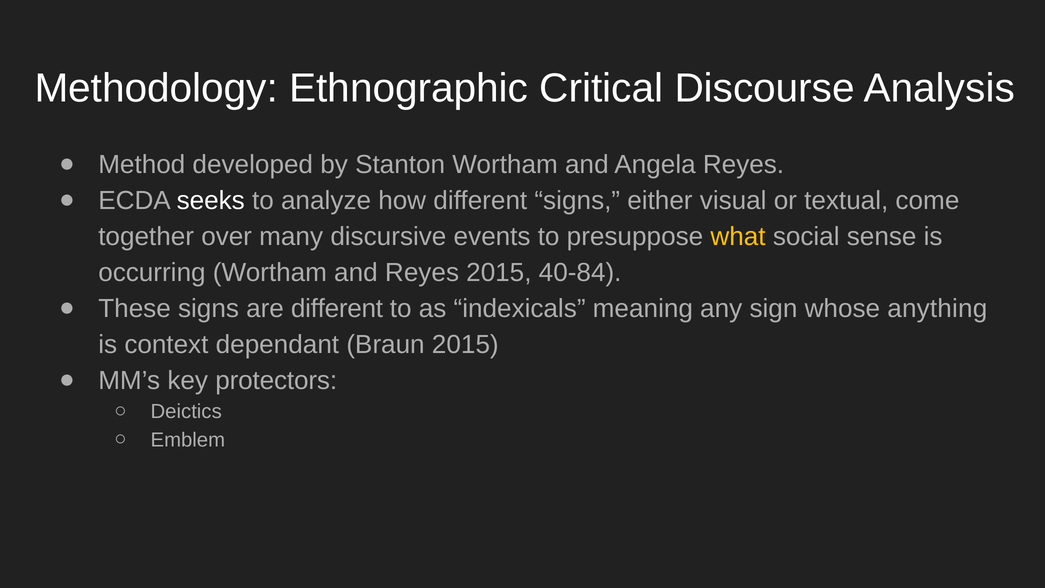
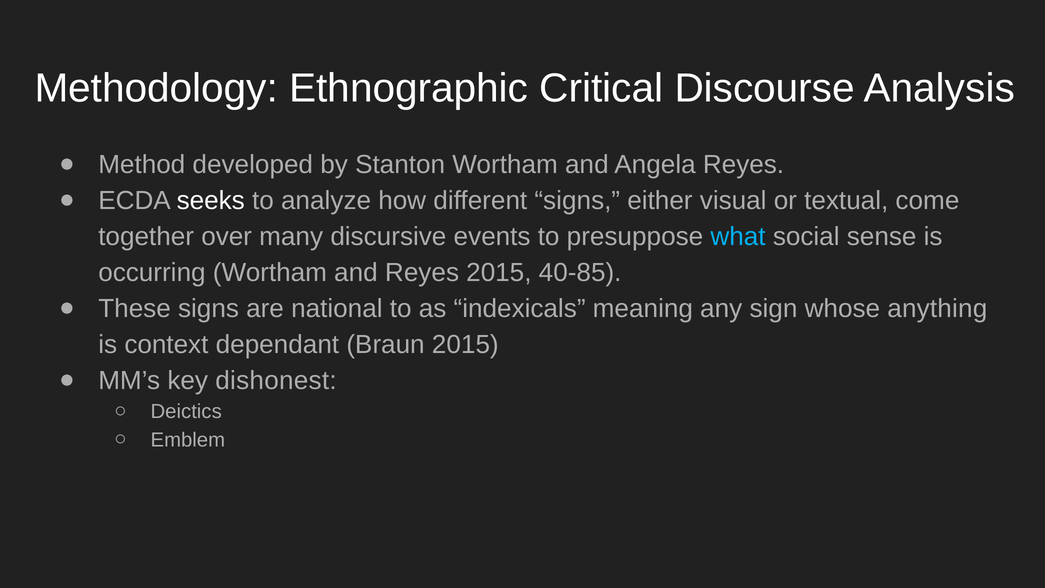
what colour: yellow -> light blue (738, 236)
40-84: 40-84 -> 40-85 (580, 272)
are different: different -> national (337, 308)
protectors: protectors -> dishonest (276, 381)
